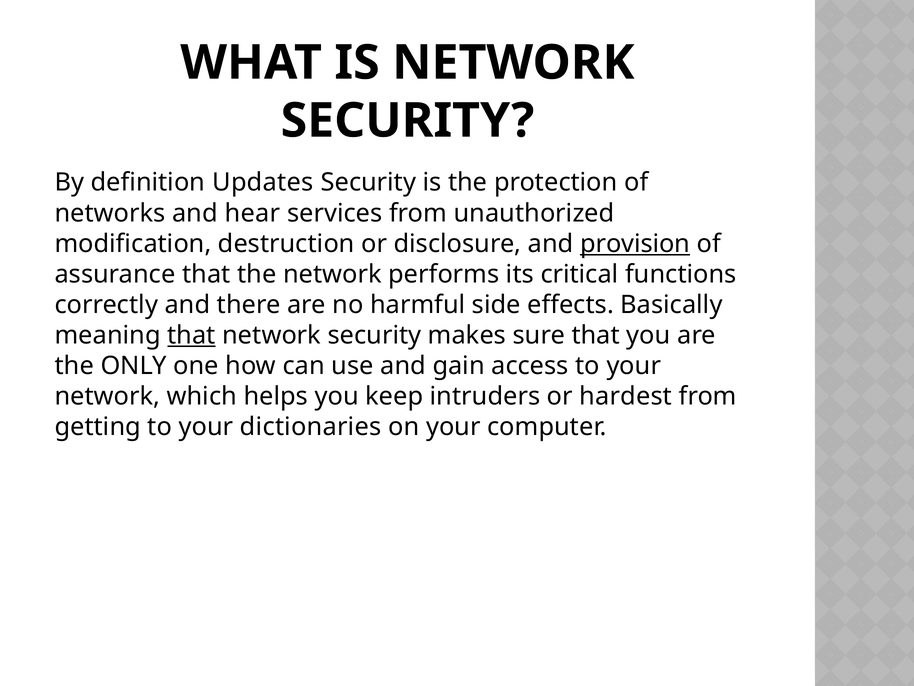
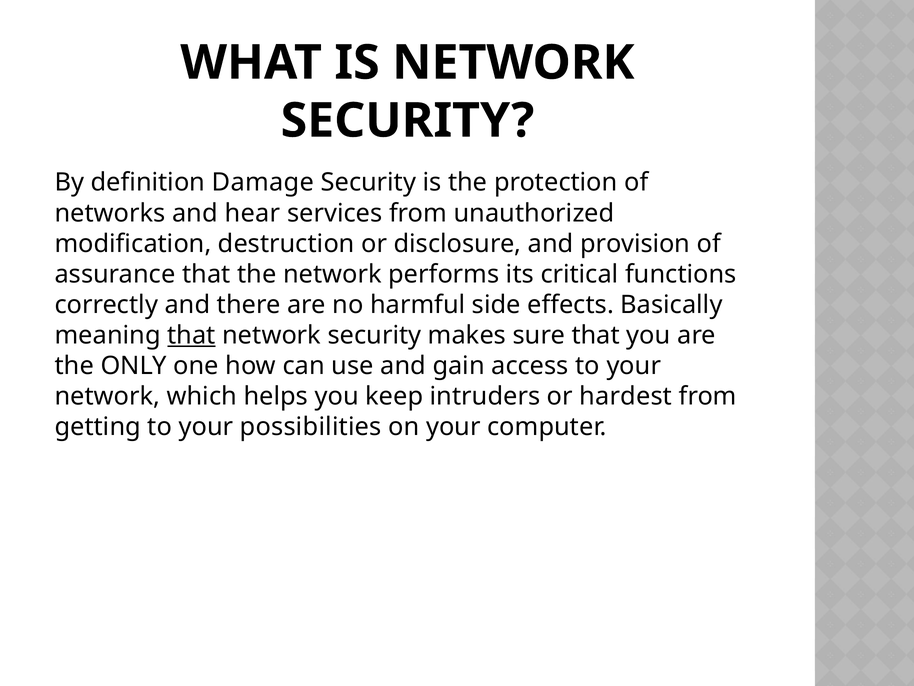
Updates: Updates -> Damage (263, 182)
provision underline: present -> none (635, 243)
dictionaries: dictionaries -> possibilities (311, 427)
